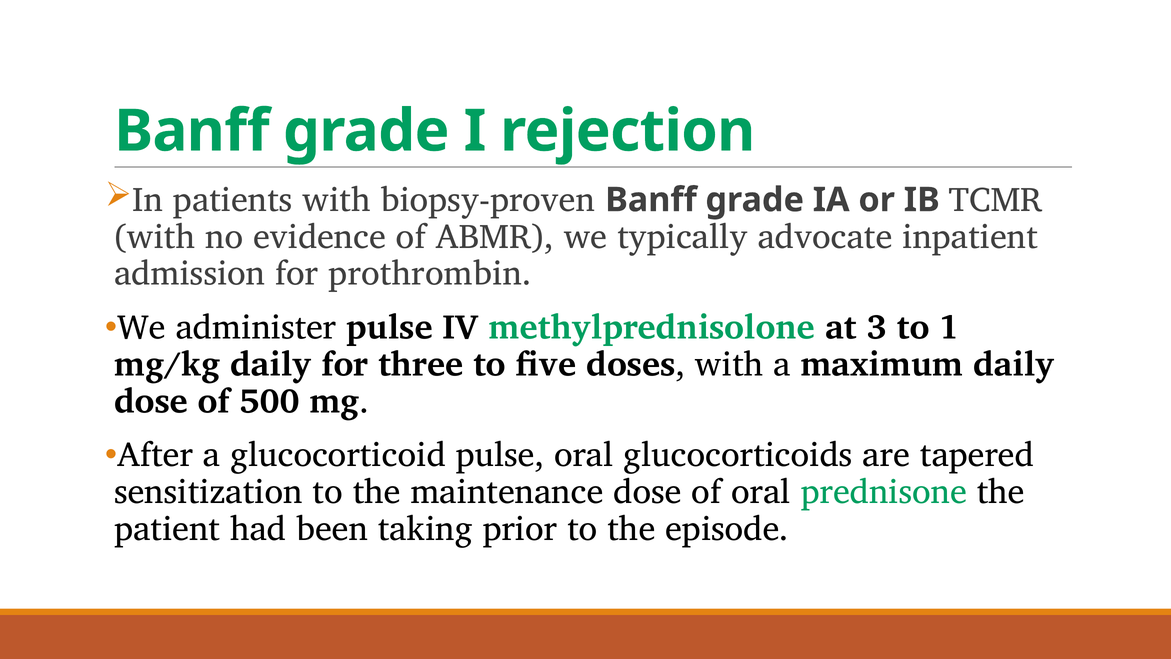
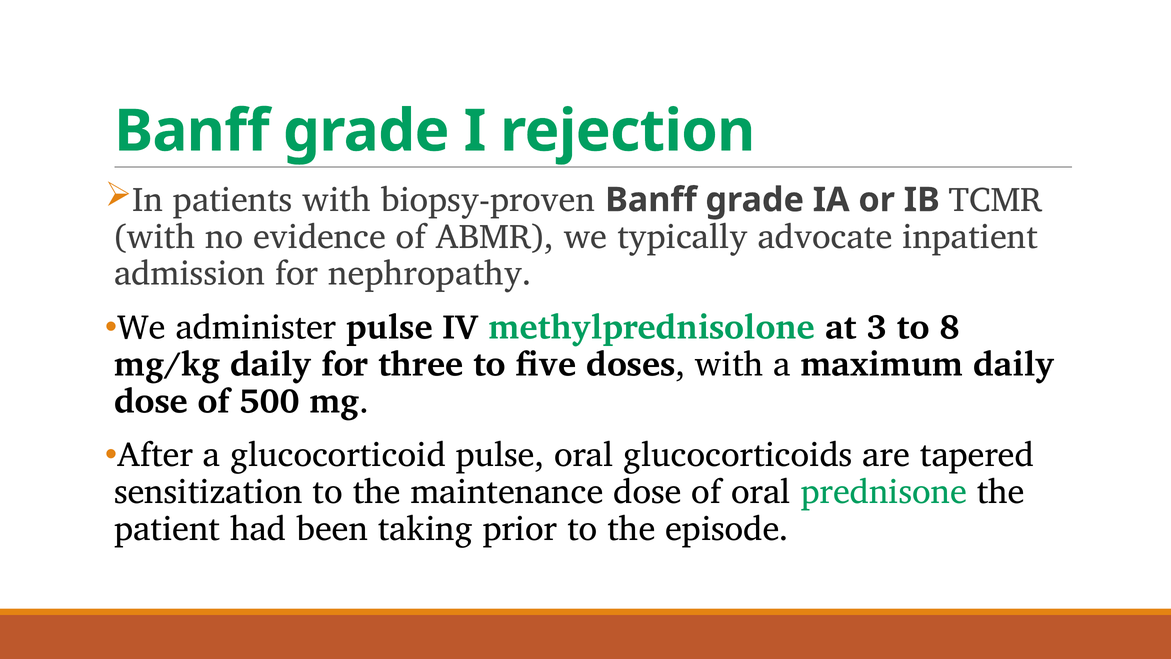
prothrombin: prothrombin -> nephropathy (430, 273)
1: 1 -> 8 (950, 327)
